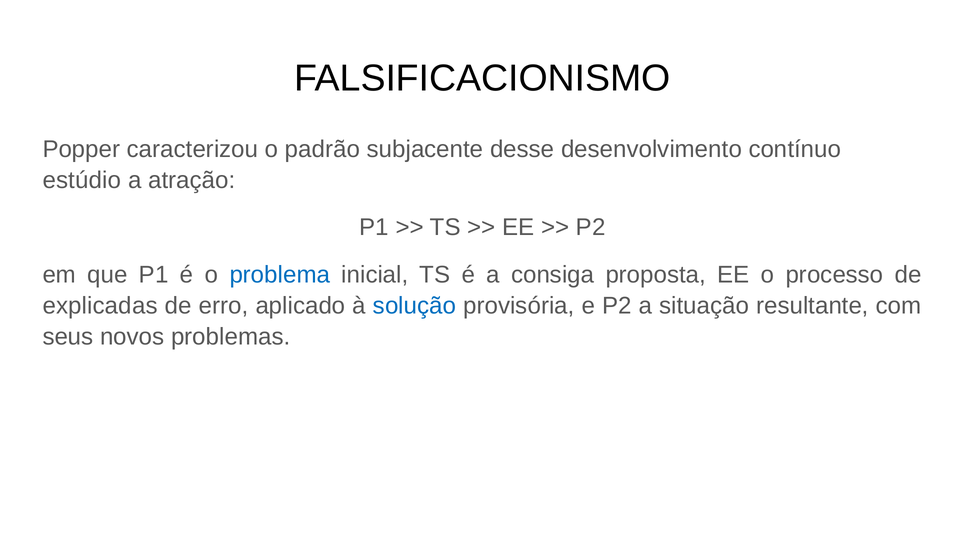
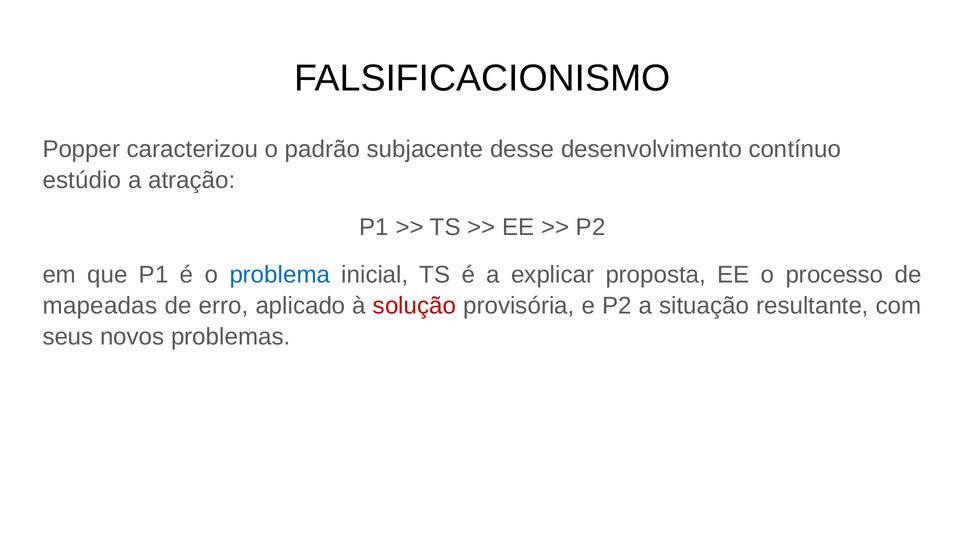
consiga: consiga -> explicar (553, 274)
explicadas: explicadas -> mapeadas (100, 306)
solução colour: blue -> red (415, 306)
